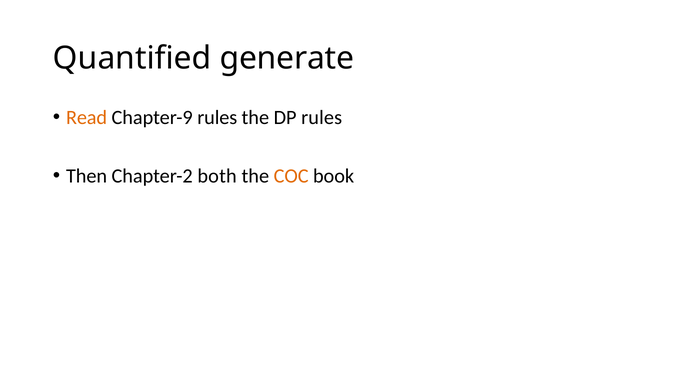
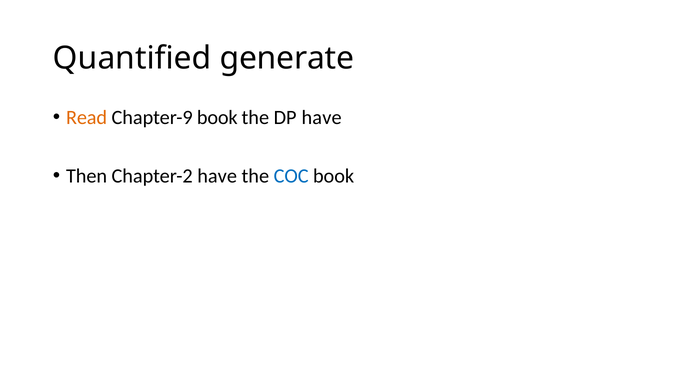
Chapter-9 rules: rules -> book (217, 118)
DP rules: rules -> have (322, 118)
Chapter-2 both: both -> have (217, 176)
COC colour: orange -> blue (291, 176)
